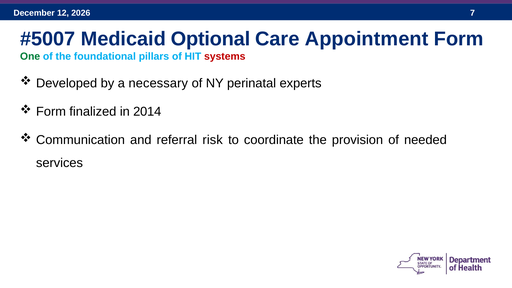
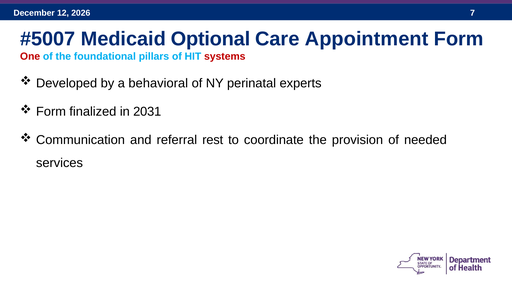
One colour: green -> red (30, 56)
necessary: necessary -> behavioral (158, 83)
2014: 2014 -> 2031 (147, 112)
risk: risk -> rest (213, 140)
